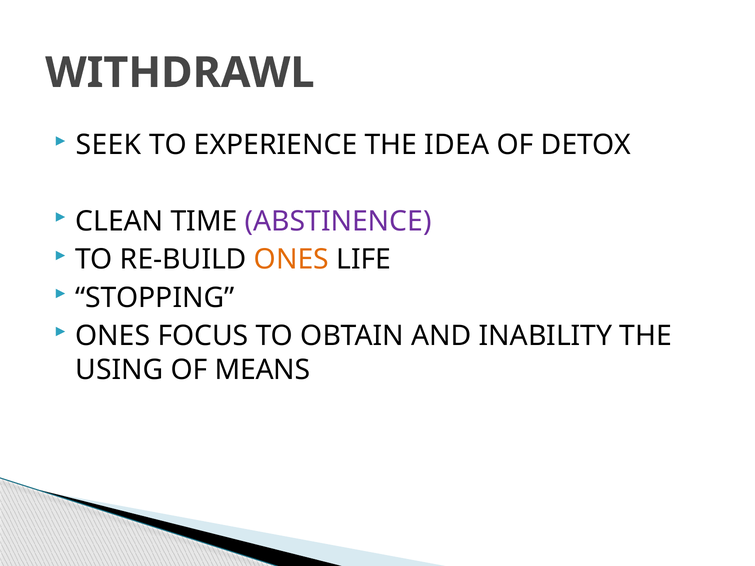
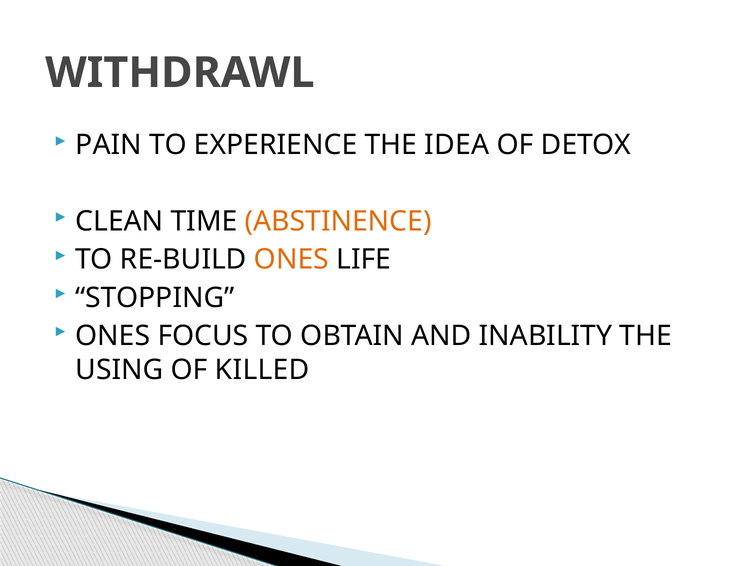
SEEK: SEEK -> PAIN (109, 145)
ABSTINENCE colour: purple -> orange (338, 221)
MEANS: MEANS -> KILLED (262, 370)
